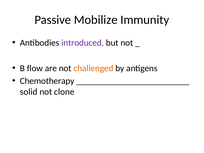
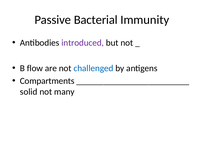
Mobilize: Mobilize -> Bacterial (96, 20)
challenged colour: orange -> blue (93, 68)
Chemotherapy: Chemotherapy -> Compartments (47, 81)
clone: clone -> many (64, 92)
